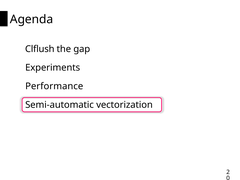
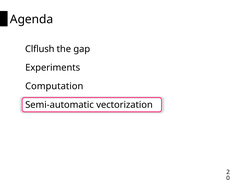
Performance: Performance -> Computation (54, 86)
